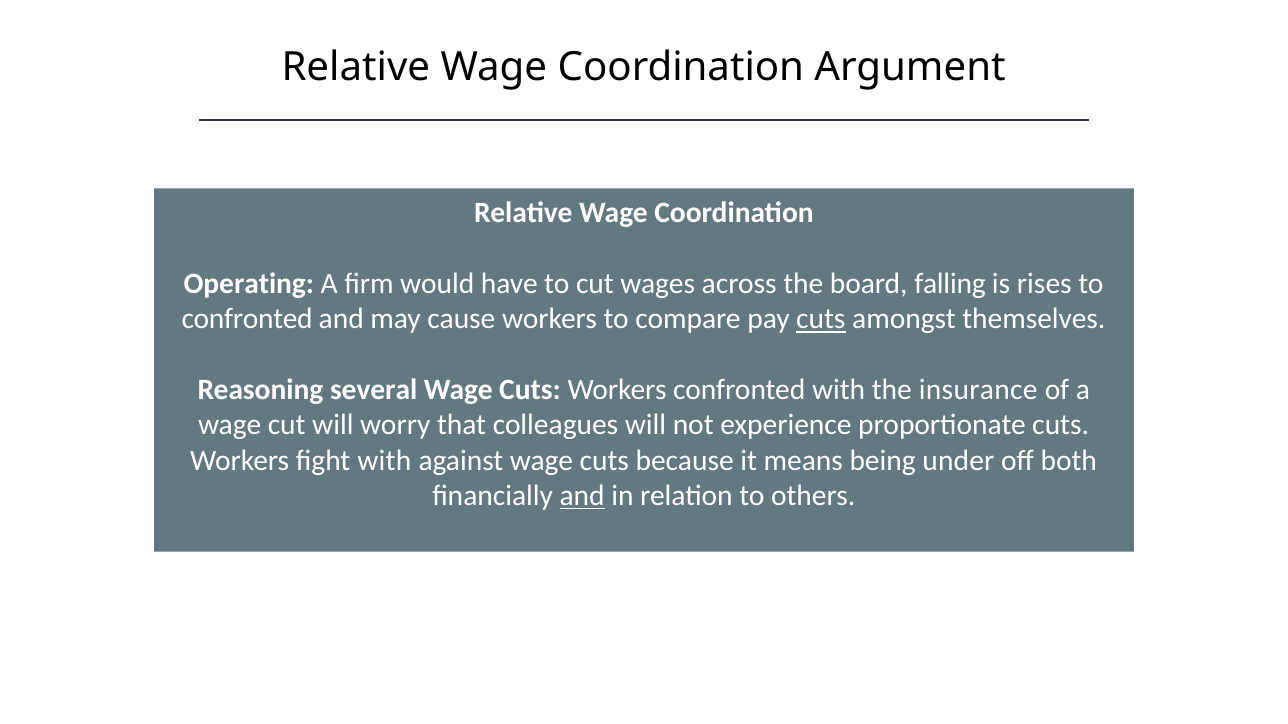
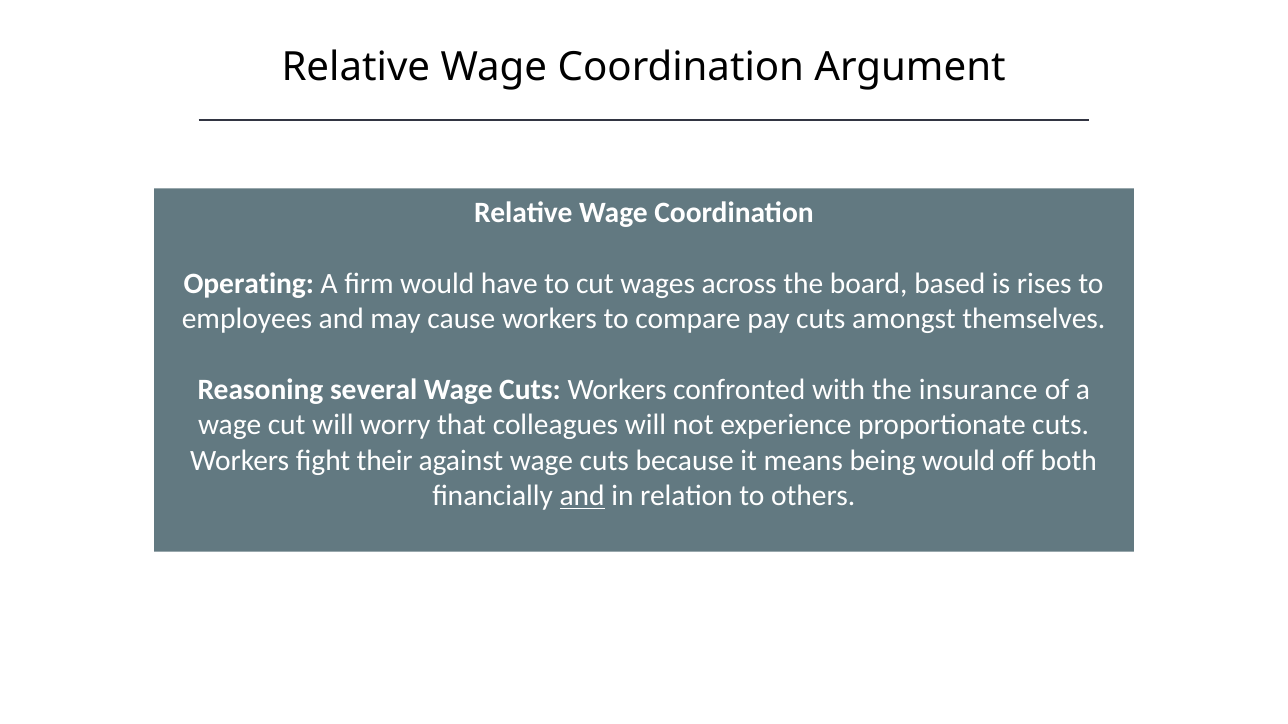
falling: falling -> based (950, 284)
confronted: confronted -> employees (247, 319)
cuts underline: present -> none (821, 319)
fight with: with -> their (385, 461)
being under: under -> would (959, 461)
